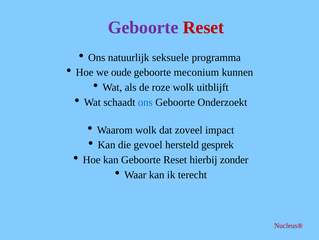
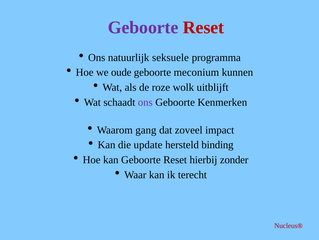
ons colour: blue -> purple (145, 102)
Onderzoekt: Onderzoekt -> Kenmerken (222, 102)
Waarom wolk: wolk -> gang (146, 130)
gevoel: gevoel -> update (148, 145)
gesprek: gesprek -> binding (217, 145)
